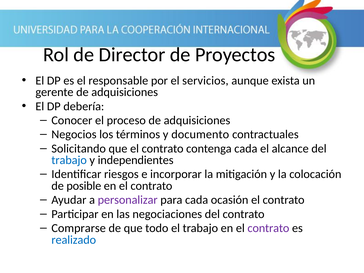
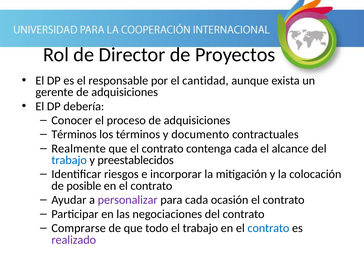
servicios: servicios -> cantidad (205, 81)
Negocios: Negocios -> Términos (74, 134)
Solicitando: Solicitando -> Realmente (79, 149)
independientes: independientes -> preestablecidos (136, 160)
contrato colour: purple -> blue (268, 228)
realizado colour: blue -> purple (74, 240)
